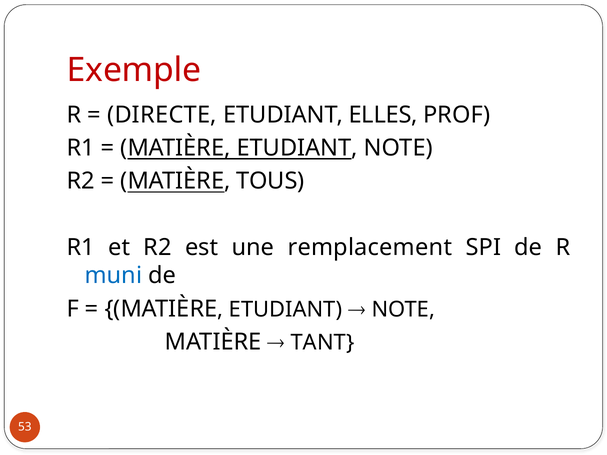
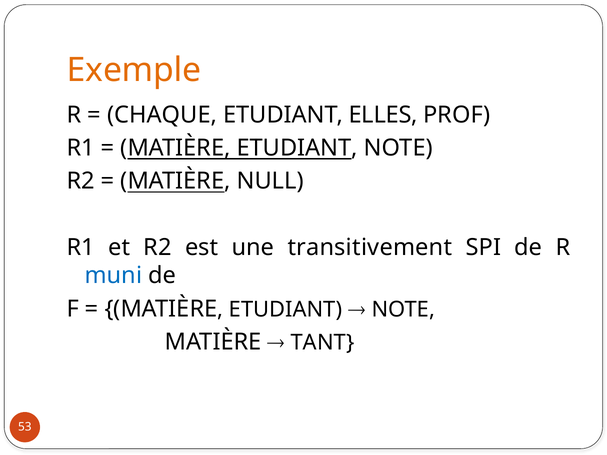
Exemple colour: red -> orange (134, 70)
DIRECTE: DIRECTE -> CHAQUE (162, 115)
TOUS: TOUS -> NULL (270, 181)
remplacement: remplacement -> transitivement (370, 248)
